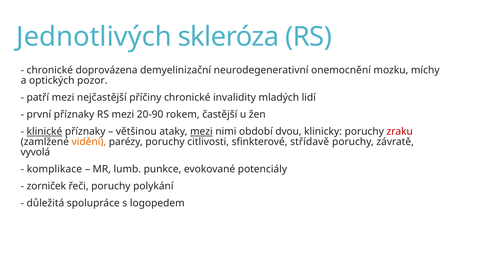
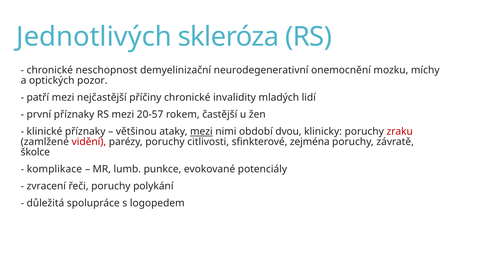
doprovázena: doprovázena -> neschopnost (107, 70)
20-90: 20-90 -> 20-57 (150, 115)
klinické underline: present -> none (44, 132)
vidění colour: orange -> red (89, 142)
střídavě: střídavě -> zejména (310, 142)
vyvolá: vyvolá -> školce (35, 152)
zorniček: zorniček -> zvracení (46, 186)
